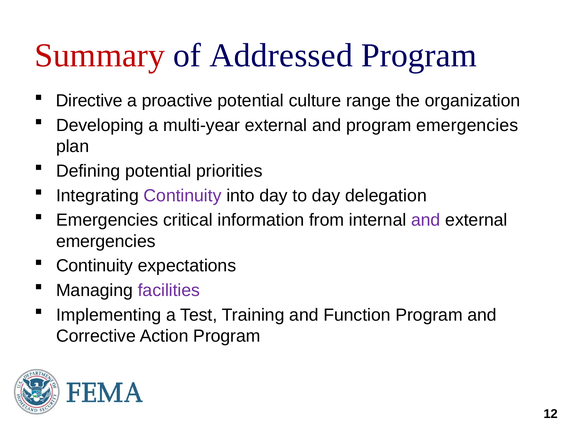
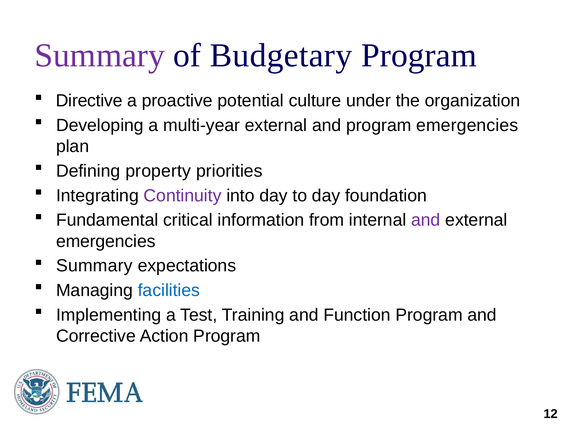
Summary colour: red -> purple (100, 56)
Addressed: Addressed -> Budgetary (281, 56)
range: range -> under (368, 101)
Defining potential: potential -> property (158, 171)
delegation: delegation -> foundation (386, 196)
Emergencies: Emergencies -> Fundamental (107, 220)
Continuity: Continuity -> Summary (94, 266)
facilities colour: purple -> blue (169, 291)
